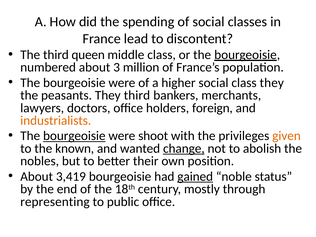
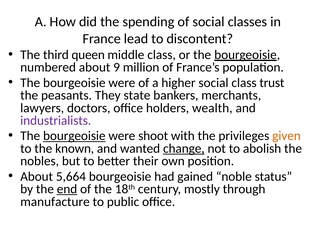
3: 3 -> 9 (117, 67)
class they: they -> trust (272, 83)
They third: third -> state (137, 95)
foreign: foreign -> wealth (212, 108)
industrialists colour: orange -> purple (56, 121)
3,419: 3,419 -> 5,664 (71, 176)
gained underline: present -> none (195, 176)
end underline: none -> present (67, 189)
representing: representing -> manufacture (55, 202)
